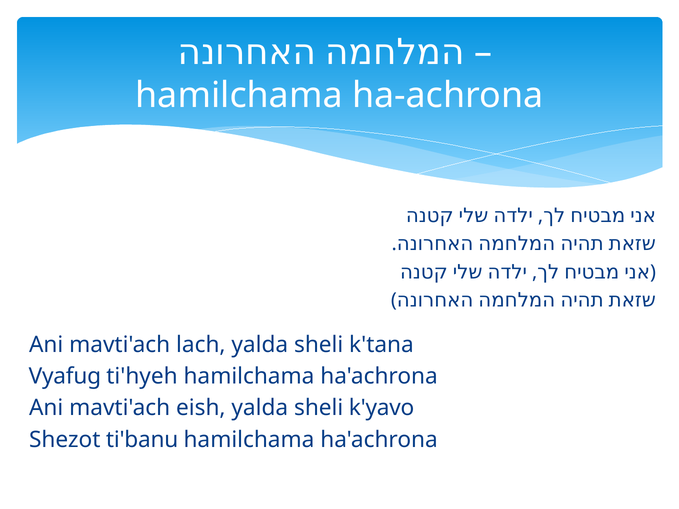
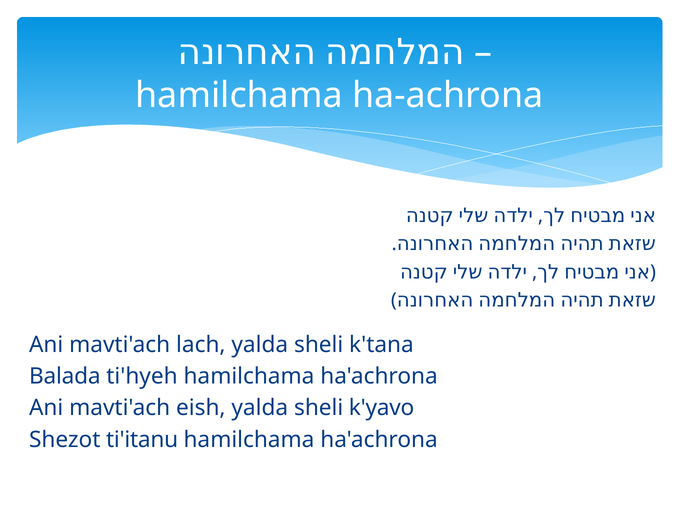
Vyafug: Vyafug -> Balada (65, 376)
ti'banu: ti'banu -> ti'itanu (142, 440)
